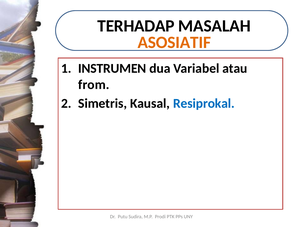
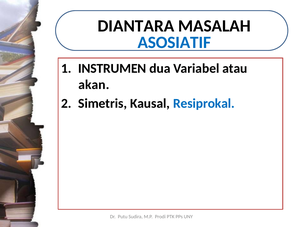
TERHADAP: TERHADAP -> DIANTARA (136, 26)
ASOSIATIF colour: orange -> blue (174, 42)
from: from -> akan (94, 85)
